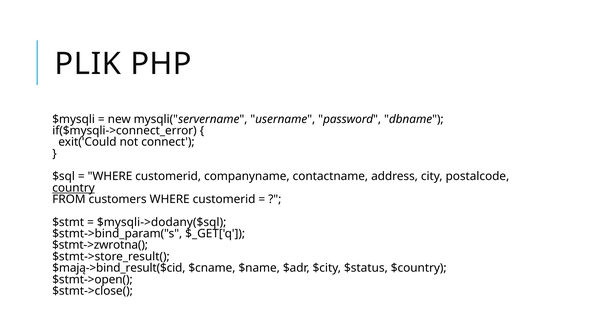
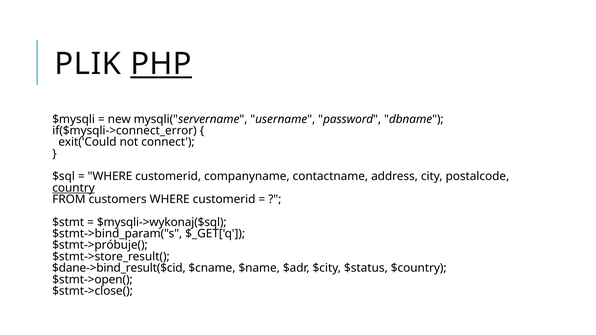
PHP underline: none -> present (161, 64)
$mysqli->dodany($sql: $mysqli->dodany($sql -> $mysqli->wykonaj($sql (162, 222)
$stmt->zwrotna(: $stmt->zwrotna( -> $stmt->próbuje( (100, 245)
$mają->bind_result($cid: $mają->bind_result($cid -> $dane->bind_result($cid (119, 268)
